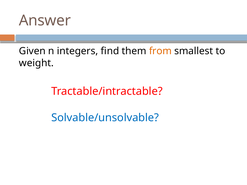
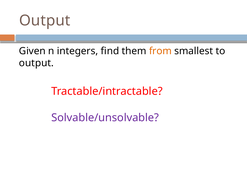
Answer: Answer -> Output (45, 21)
weight: weight -> output (36, 63)
Solvable/unsolvable colour: blue -> purple (105, 118)
